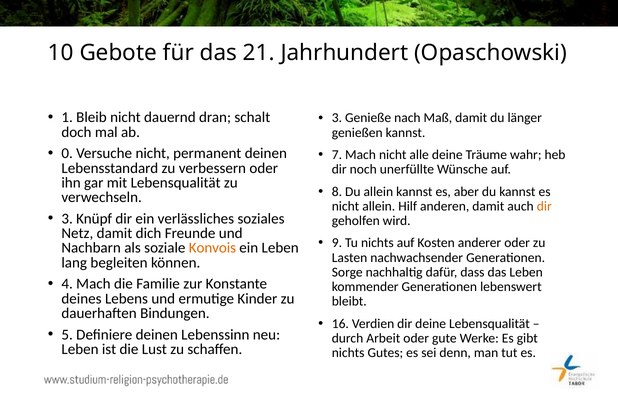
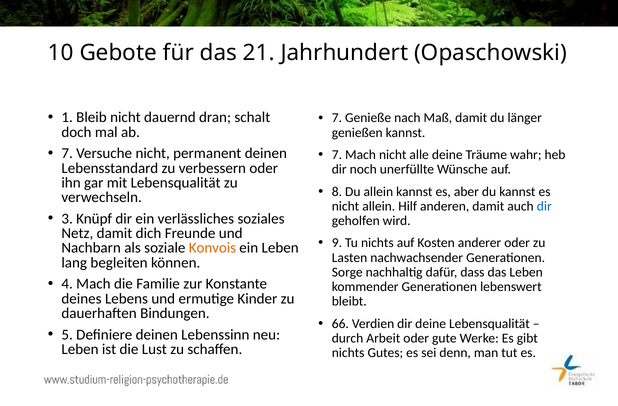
3: 3 -> 7 (337, 118)
0: 0 -> 7 (67, 154)
dir colour: orange -> blue (544, 206)
16: 16 -> 66 (340, 324)
